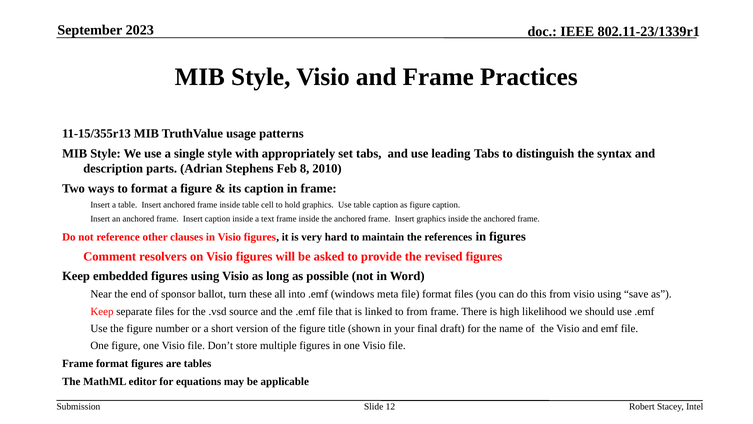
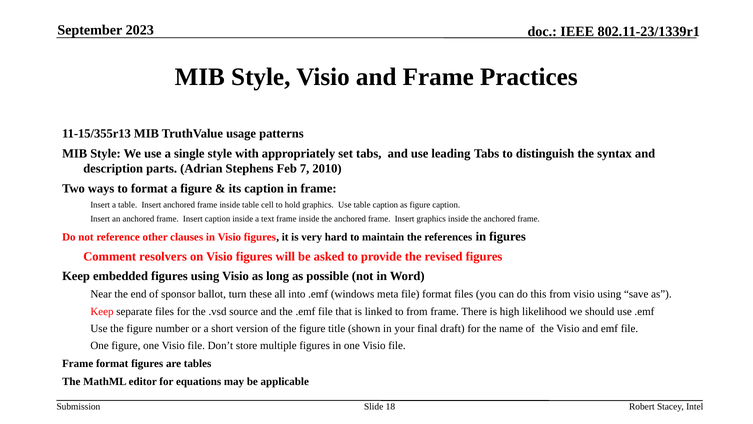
8: 8 -> 7 (305, 168)
12: 12 -> 18 (390, 406)
